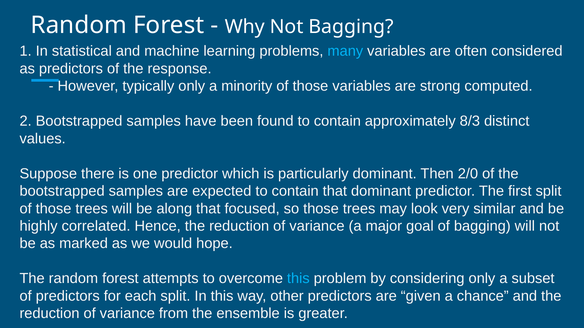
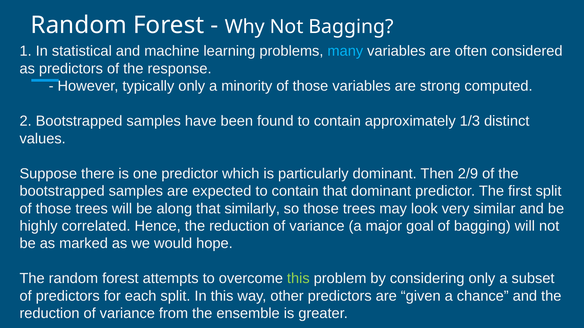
8/3: 8/3 -> 1/3 (470, 121)
2/0: 2/0 -> 2/9 (468, 174)
focused: focused -> similarly (252, 209)
this colour: light blue -> light green (298, 279)
